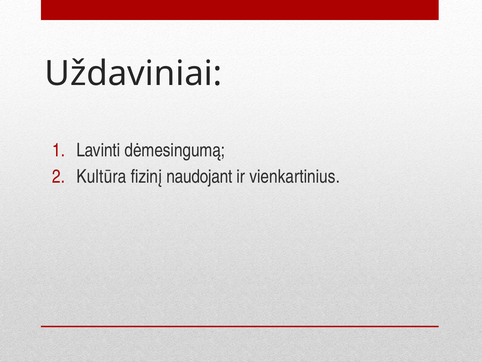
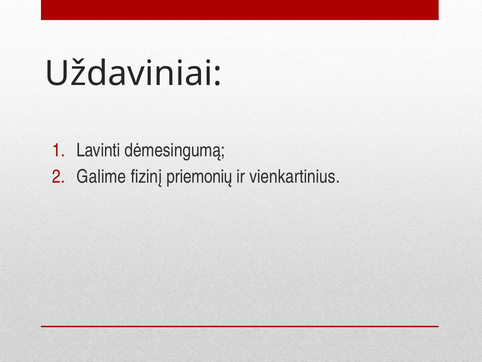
Kultūra: Kultūra -> Galime (101, 176)
naudojant: naudojant -> priemonių (200, 176)
